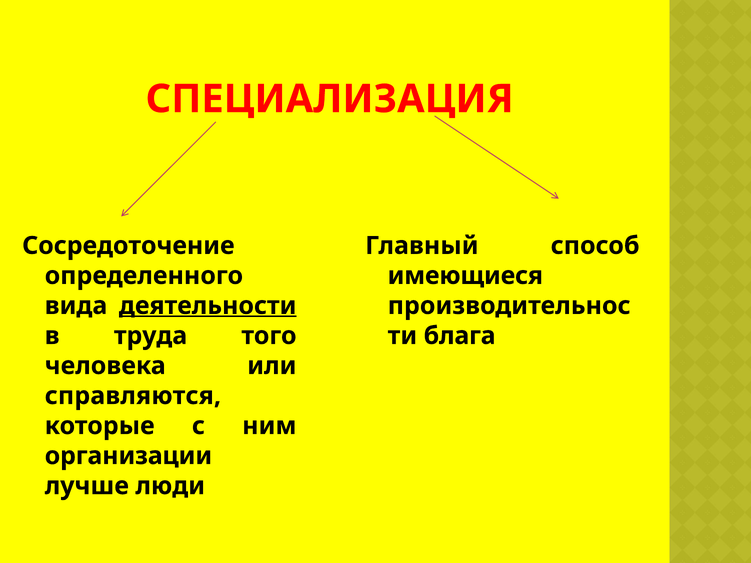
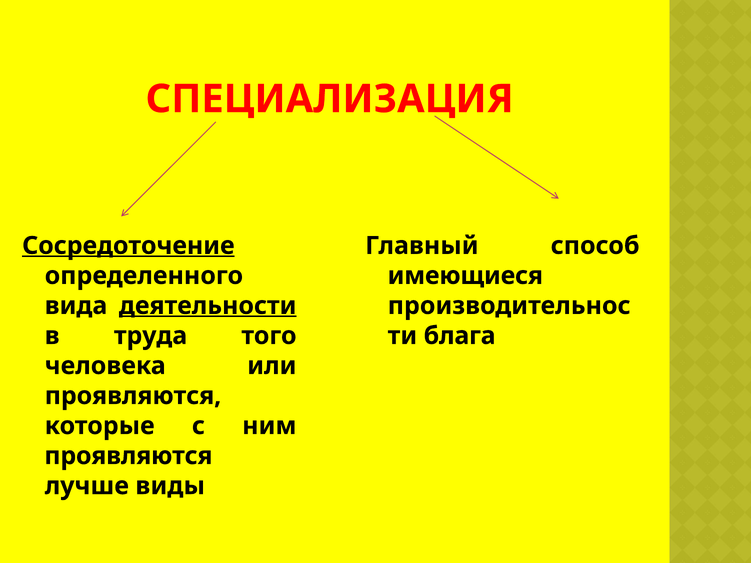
Сосредоточение underline: none -> present (128, 246)
справляются: справляются -> проявляются (133, 396)
организации: организации -> проявляются (128, 456)
люди: люди -> виды (170, 486)
